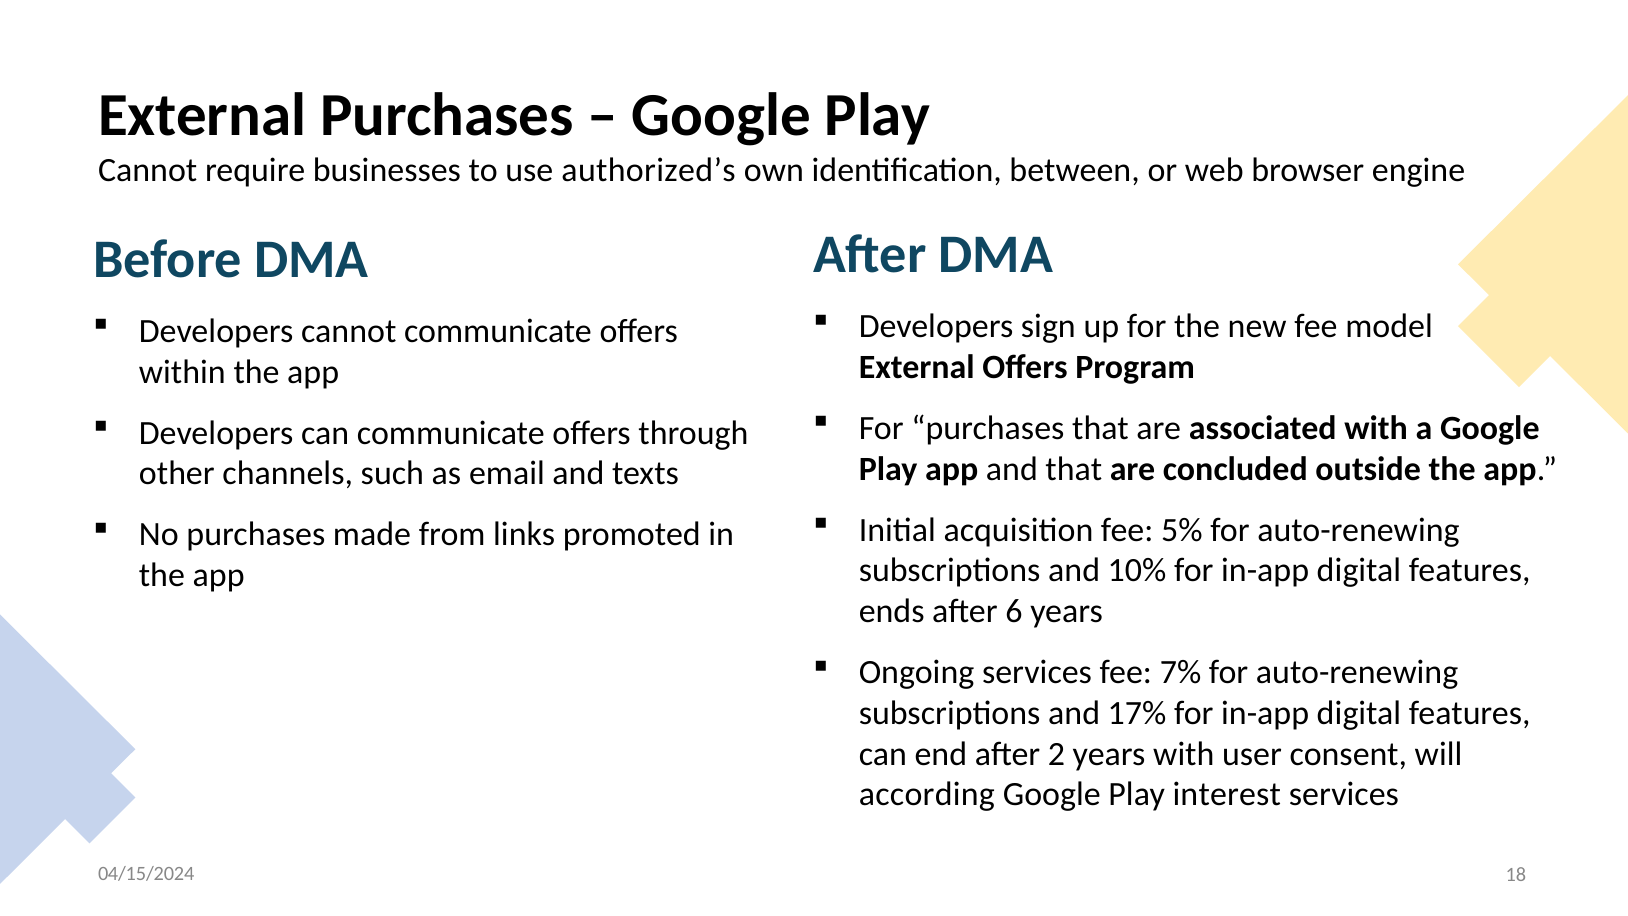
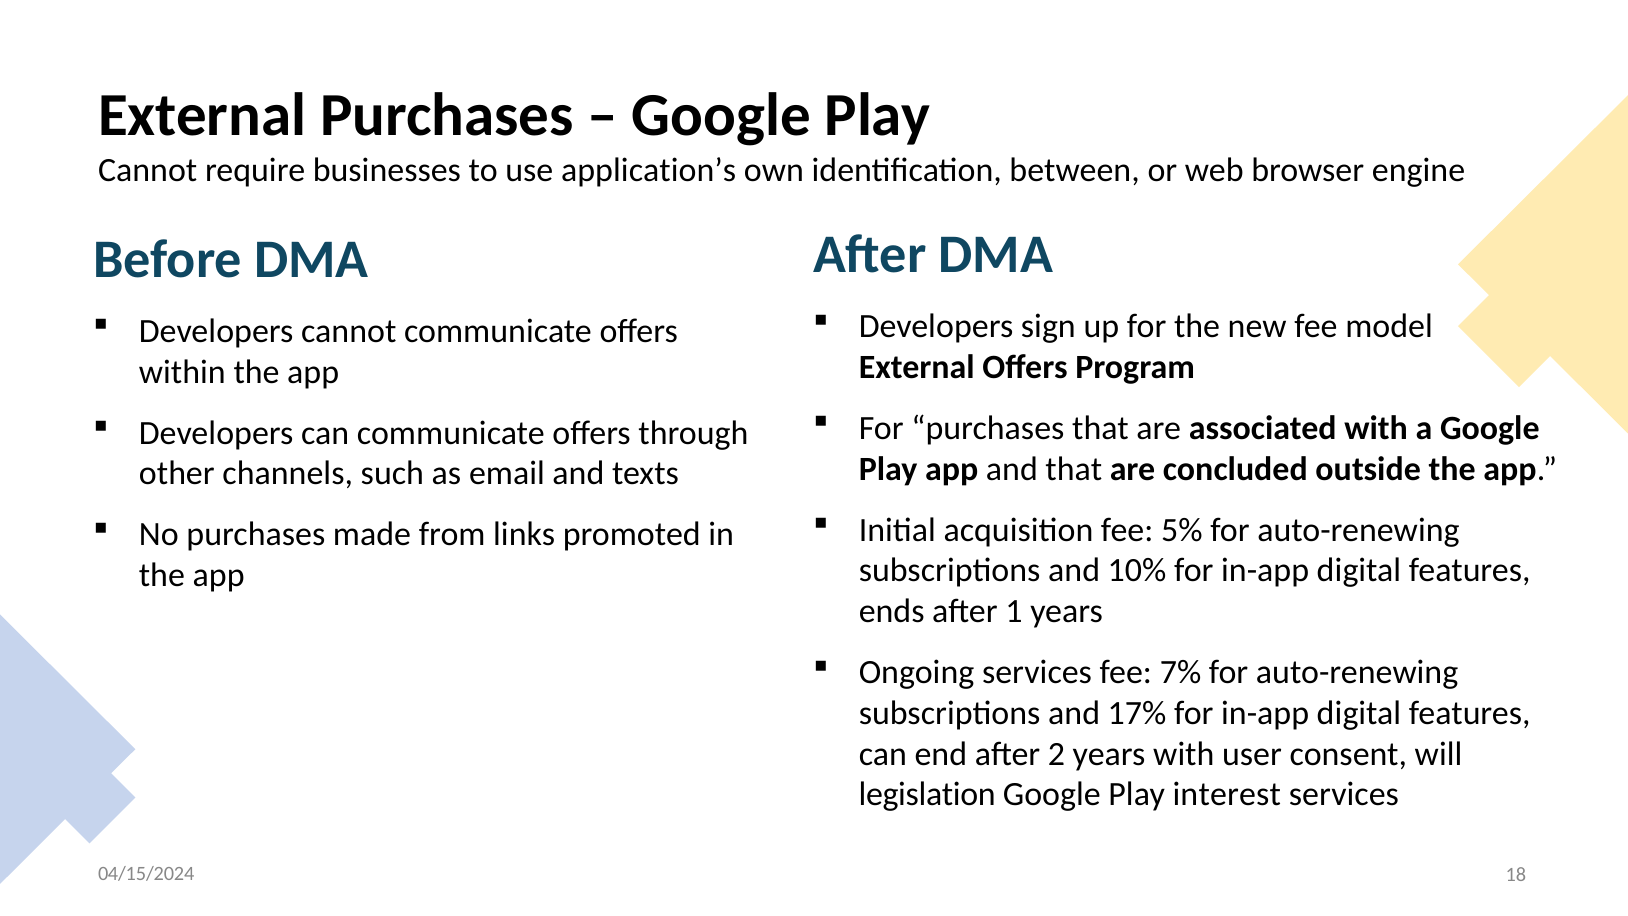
authorized’s: authorized’s -> application’s (649, 171)
6: 6 -> 1 (1014, 611)
according: according -> legislation (927, 794)
